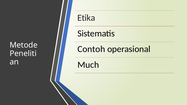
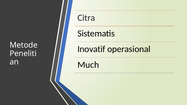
Etika: Etika -> Citra (86, 18)
Contoh: Contoh -> Inovatif (91, 49)
